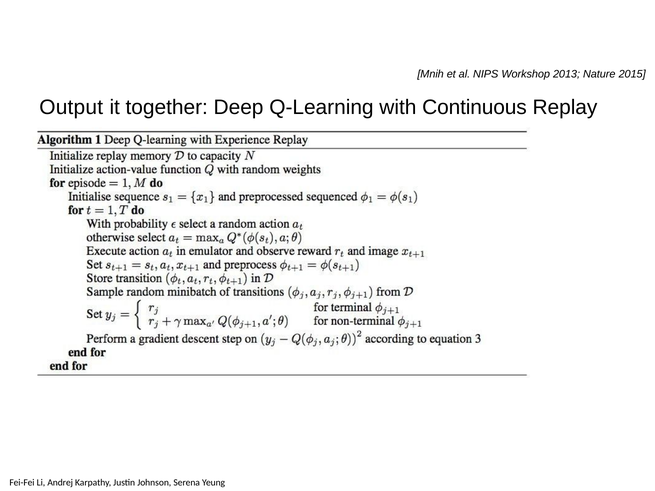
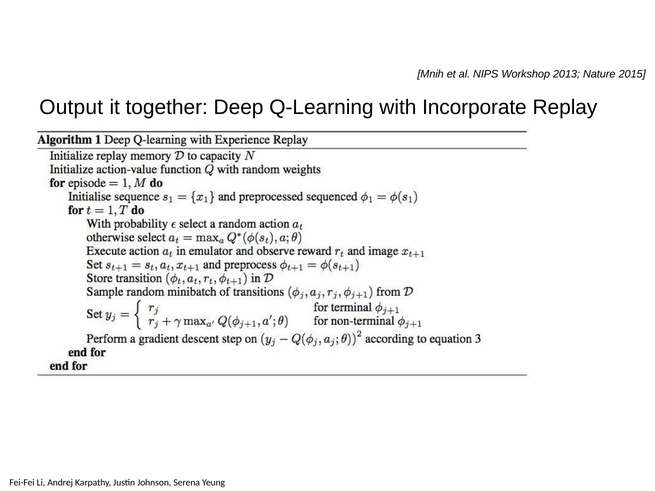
Continuous: Continuous -> Incorporate (474, 107)
